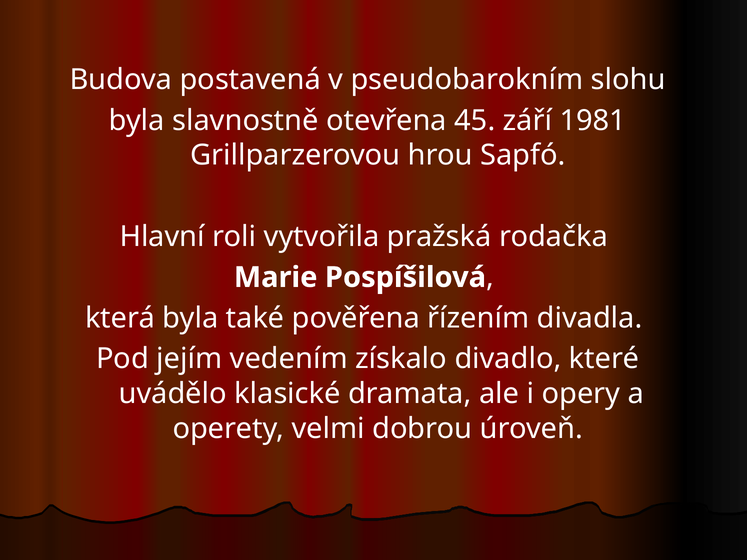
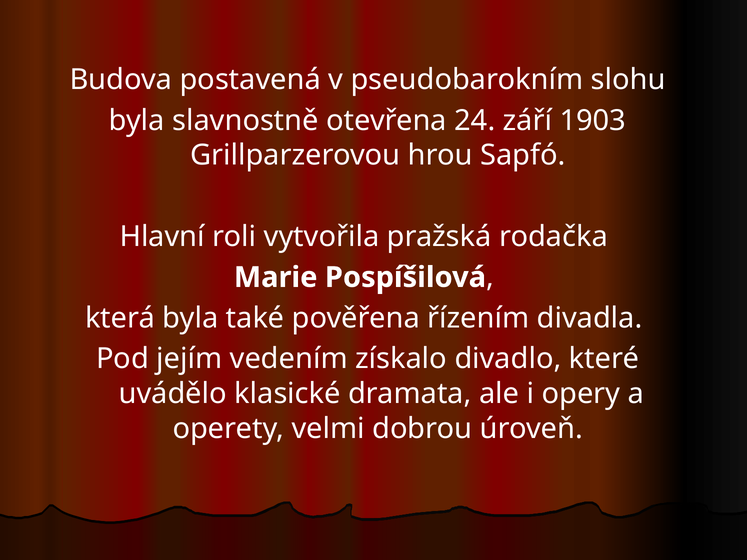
45: 45 -> 24 (475, 120)
1981: 1981 -> 1903 (593, 120)
